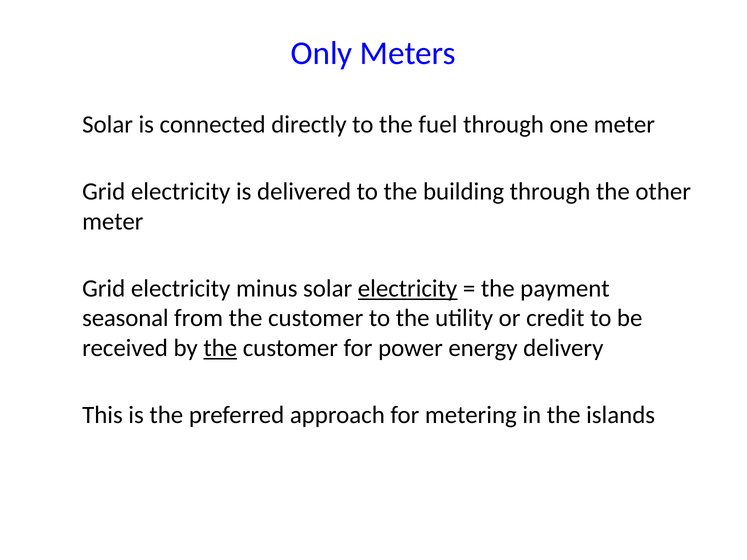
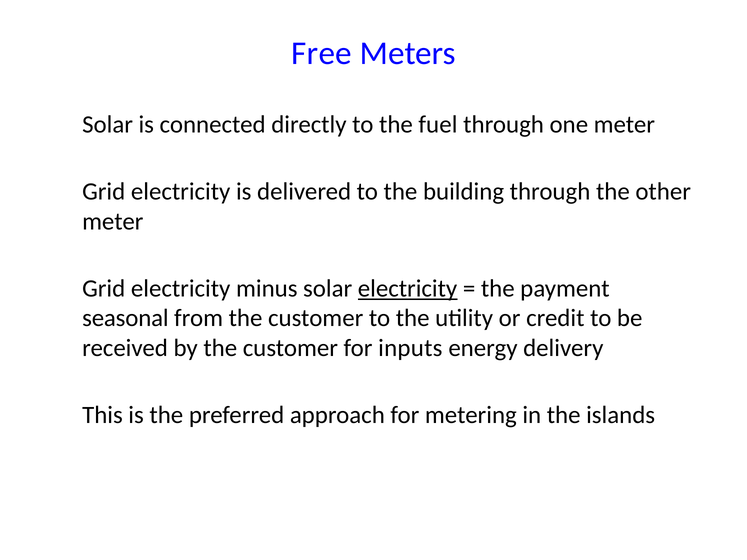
Only: Only -> Free (321, 53)
the underline: present -> none (220, 348)
power: power -> inputs (410, 348)
